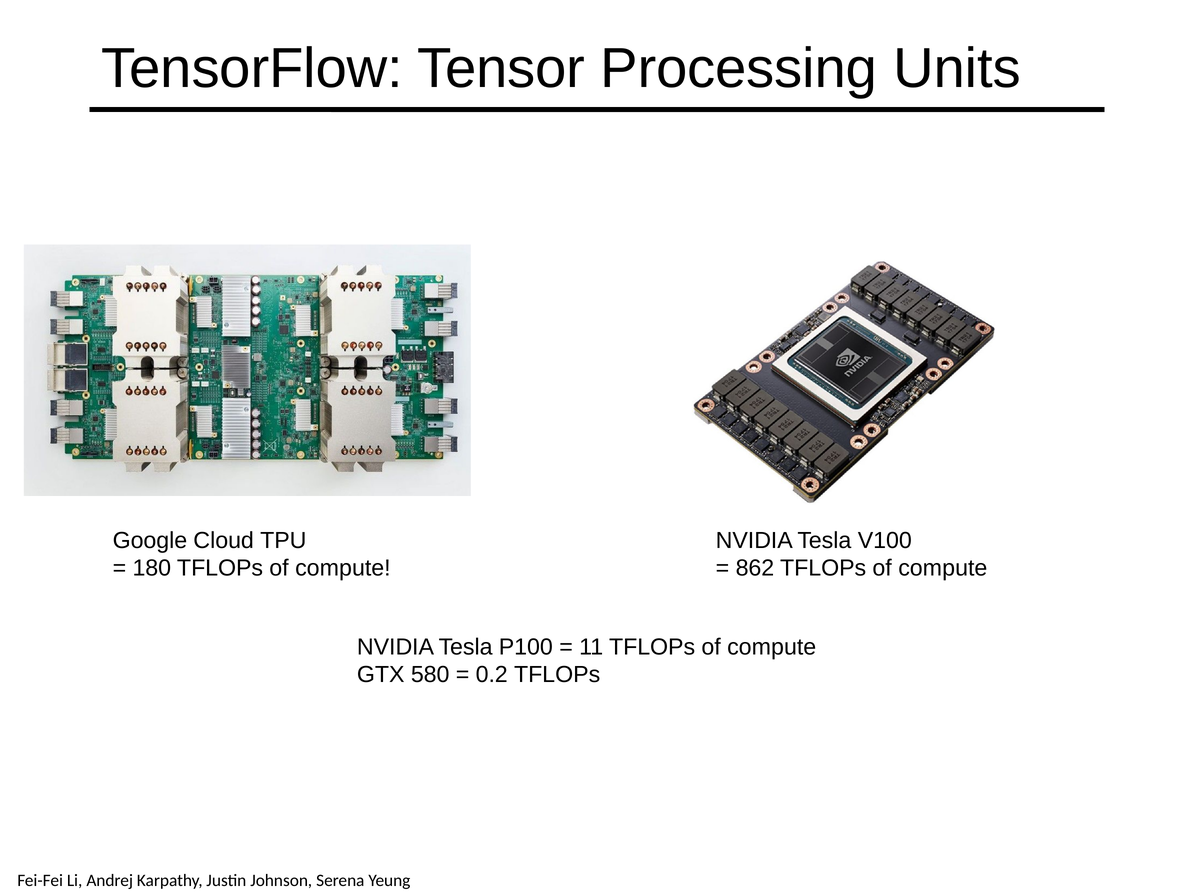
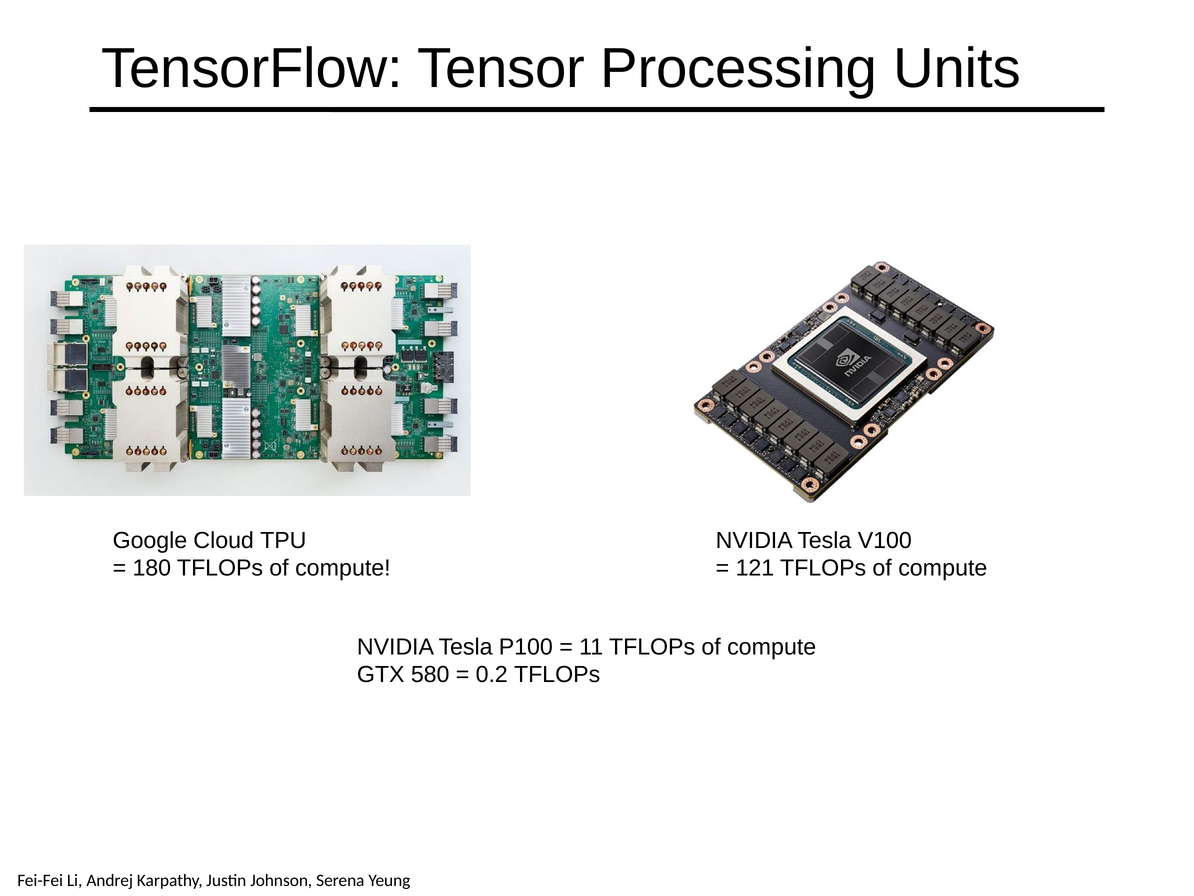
862: 862 -> 121 (755, 568)
